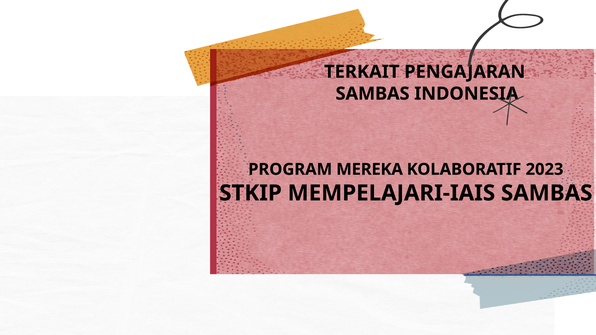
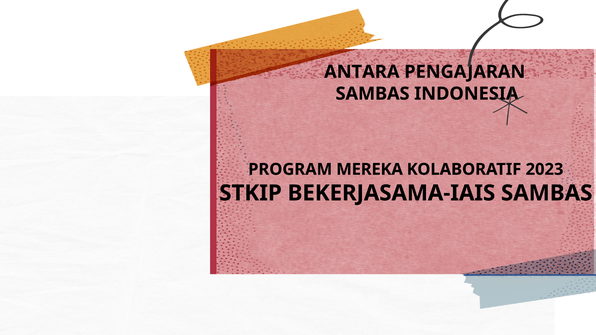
TERKAIT: TERKAIT -> ANTARA (362, 72)
MEMPELAJARI-IAIS: MEMPELAJARI-IAIS -> BEKERJASAMA-IAIS (391, 193)
